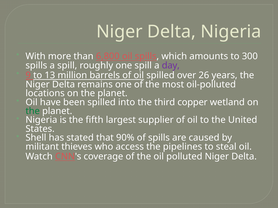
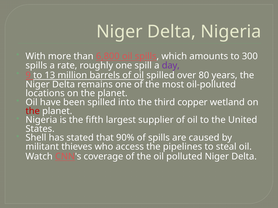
a spill: spill -> rate (67, 66)
26: 26 -> 80 (204, 75)
the colour: green -> red (33, 111)
